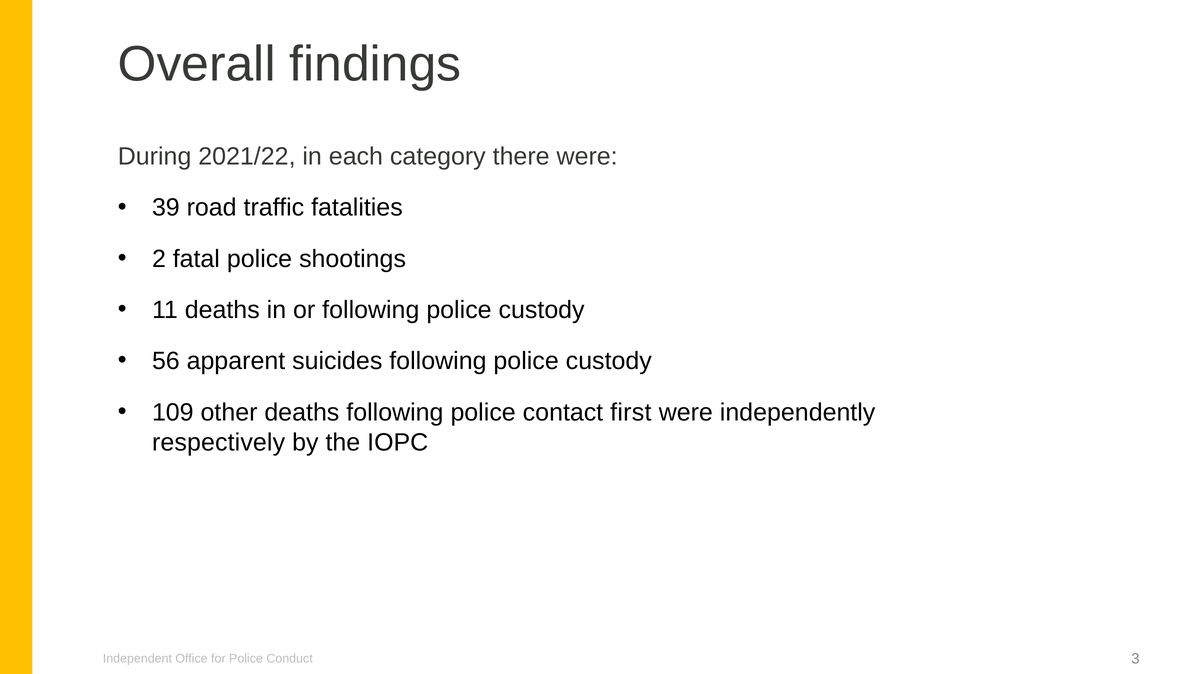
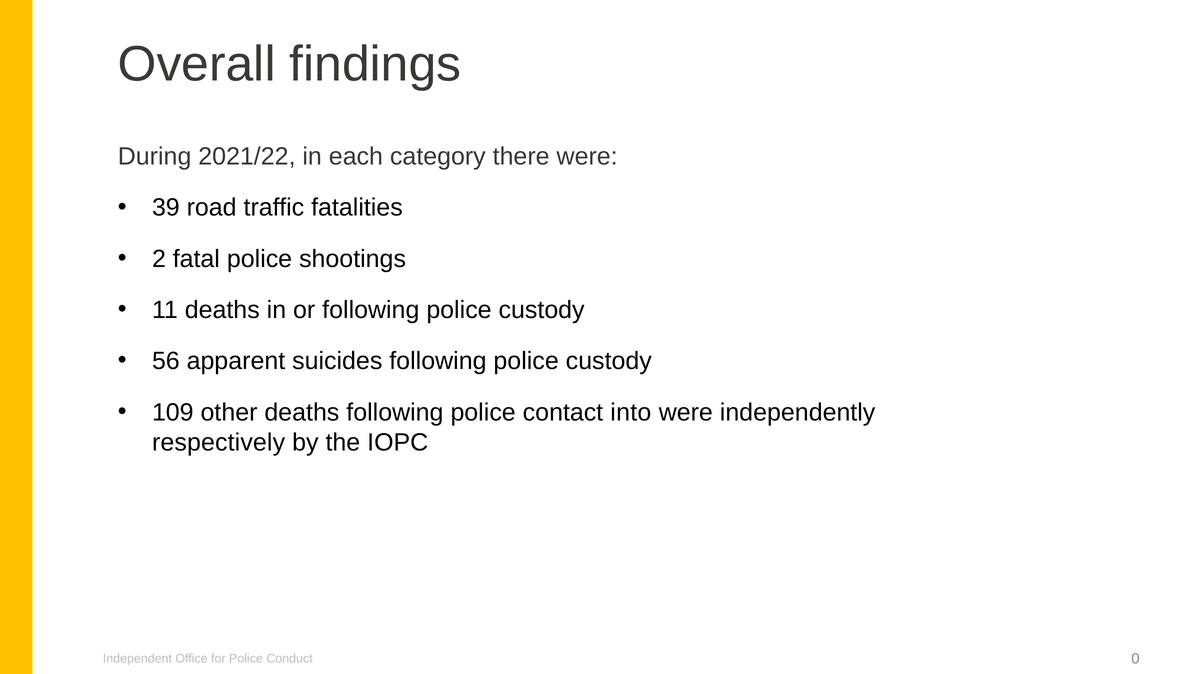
first: first -> into (631, 412)
3: 3 -> 0 (1135, 659)
